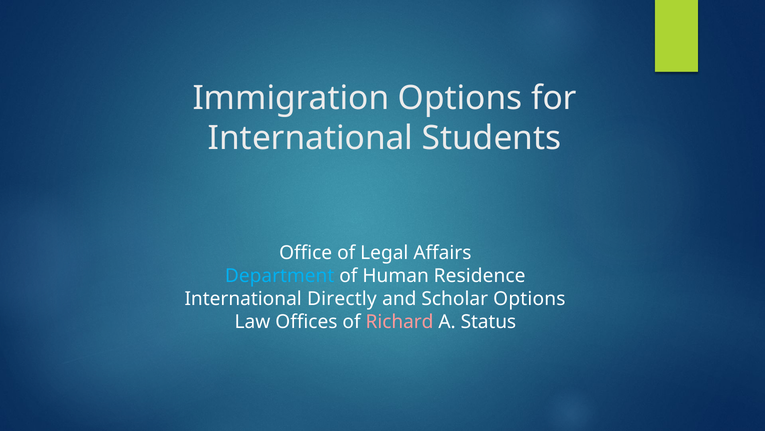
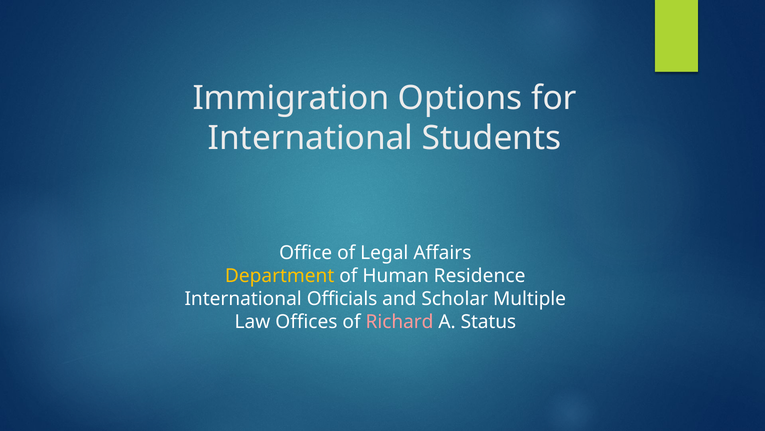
Department colour: light blue -> yellow (280, 275)
Directly: Directly -> Officials (342, 298)
Scholar Options: Options -> Multiple (530, 298)
